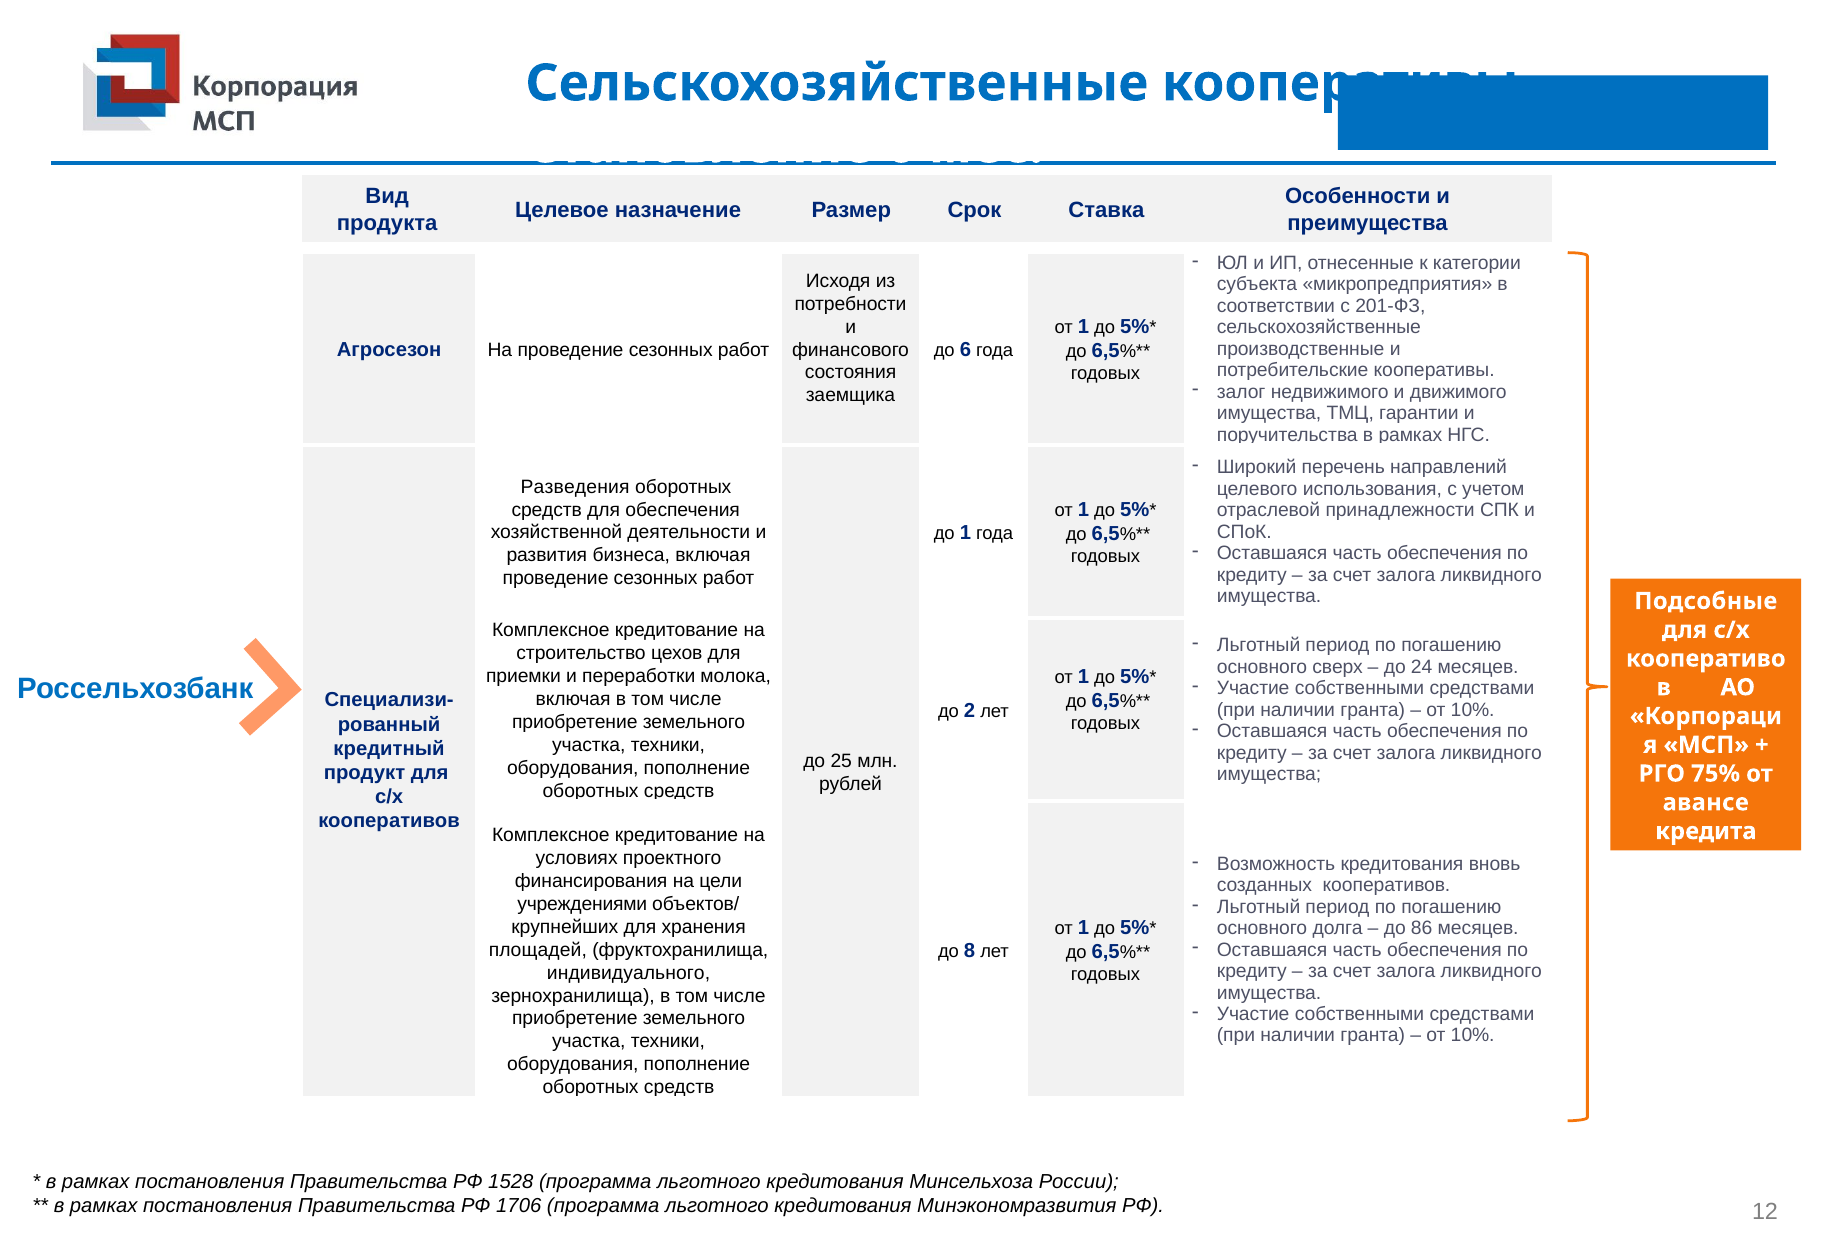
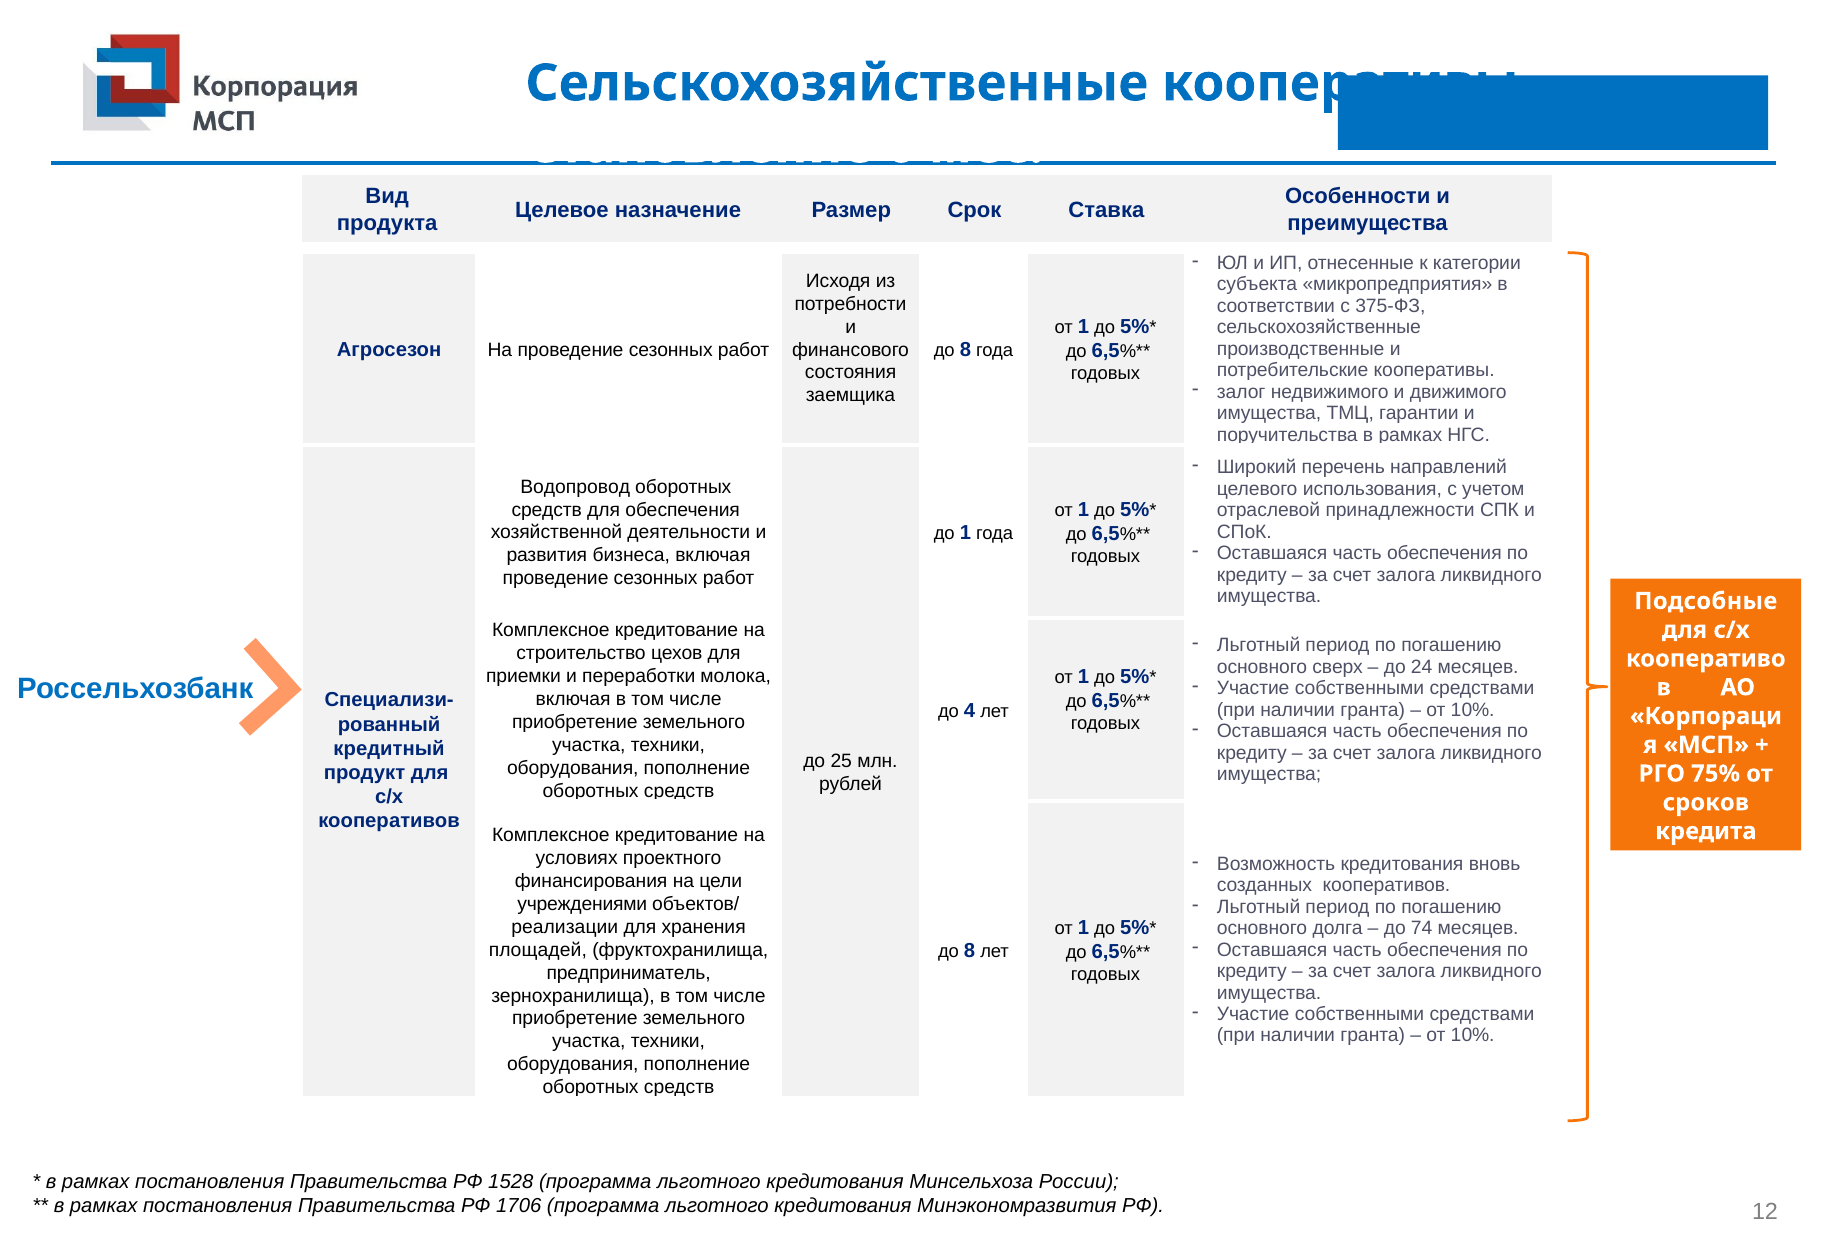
201-ФЗ: 201-ФЗ -> 375-ФЗ (1390, 306)
6: 6 -> 8 (965, 350)
Разведения: Разведения -> Водопровод (575, 487)
2: 2 -> 4 (970, 711)
авансе: авансе -> сроков (1706, 803)
крупнейших: крупнейших -> реализации (565, 927)
86: 86 -> 74 (1422, 929)
индивидуального: индивидуального -> предприниматель (629, 973)
